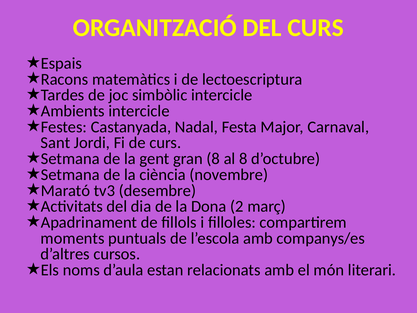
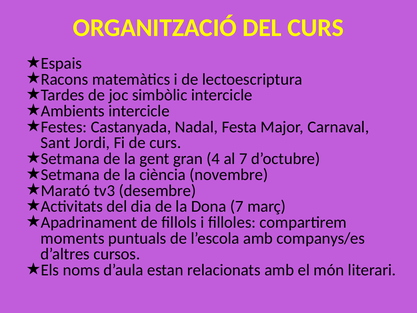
gran 8: 8 -> 4 (213, 159)
al 8: 8 -> 7 (243, 159)
Dona 2: 2 -> 7 (237, 206)
